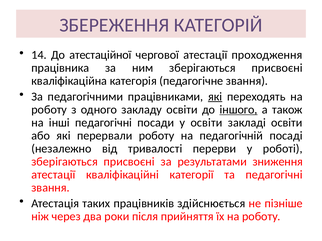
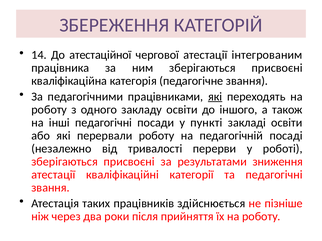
проходження: проходження -> інтегрованим (267, 55)
іншого underline: present -> none (239, 110)
у освіти: освіти -> пункті (206, 123)
